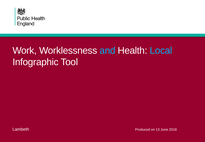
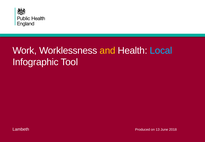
and colour: light blue -> yellow (108, 51)
